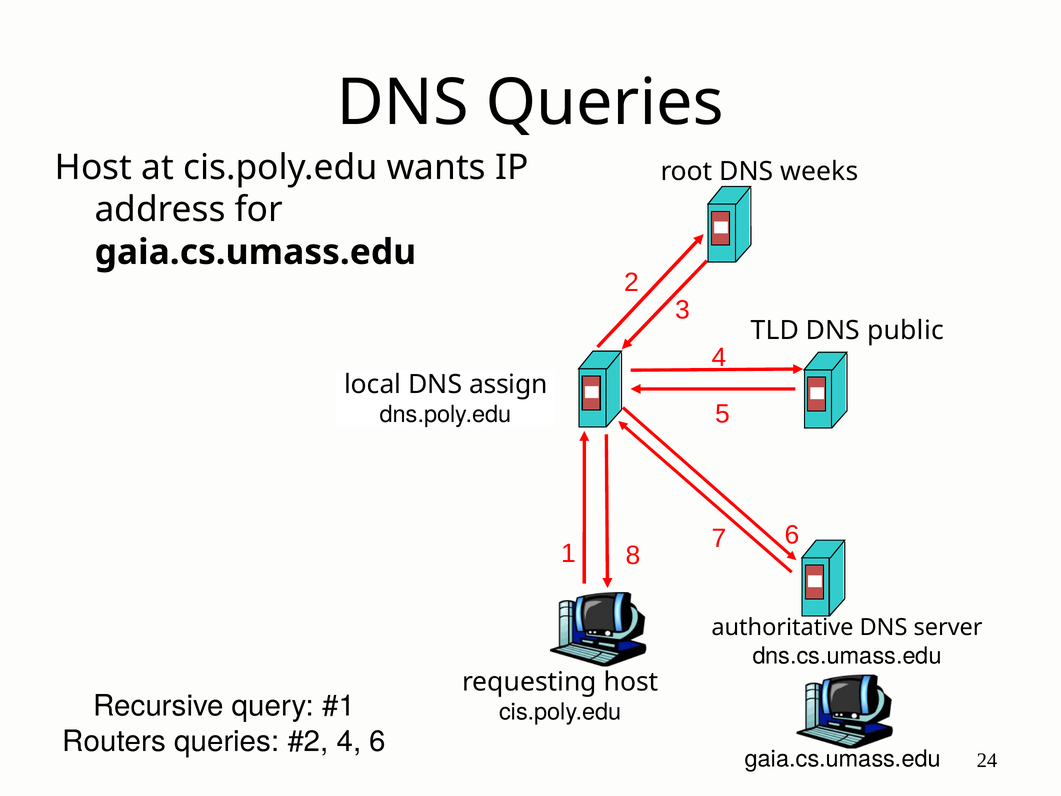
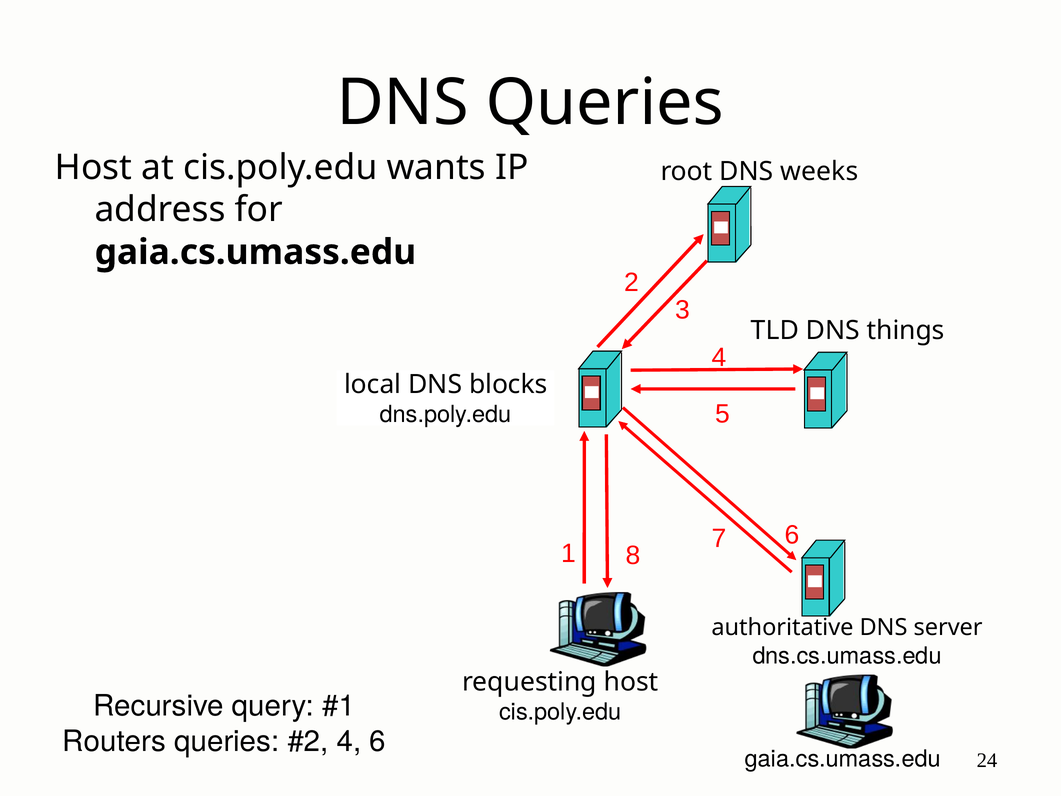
public: public -> things (906, 330)
assign: assign -> blocks (508, 385)
